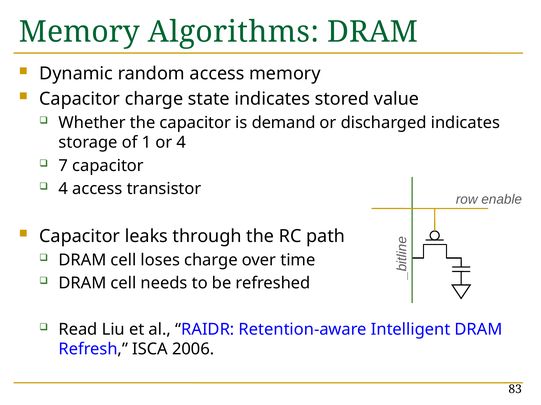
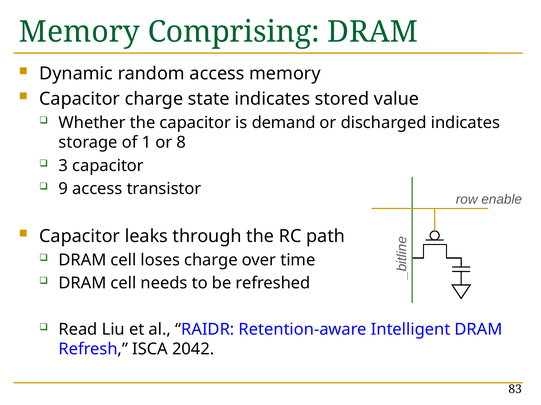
Algorithms: Algorithms -> Comprising (234, 32)
or 4: 4 -> 8 (181, 143)
7: 7 -> 3 (63, 166)
4: 4 -> 9 (63, 189)
2006: 2006 -> 2042 (193, 350)
